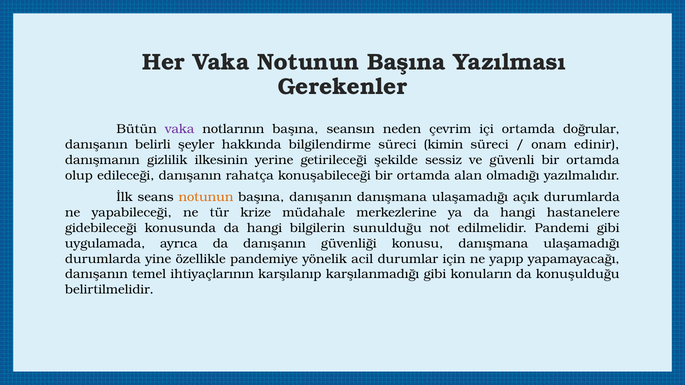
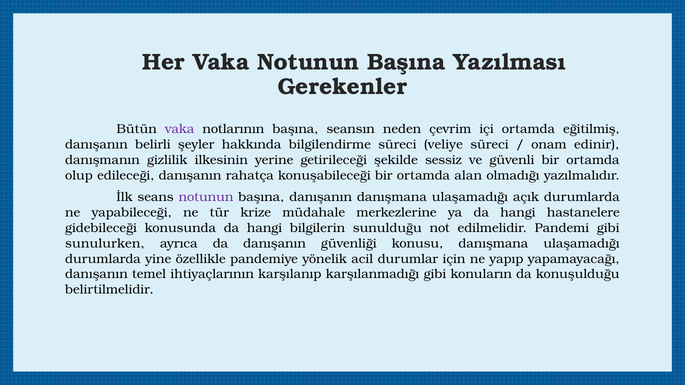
doğrular: doğrular -> eğitilmiş (591, 129)
kimin: kimin -> veliye (443, 145)
notunun colour: orange -> purple (206, 197)
uygulamada: uygulamada -> sunulurken (105, 244)
